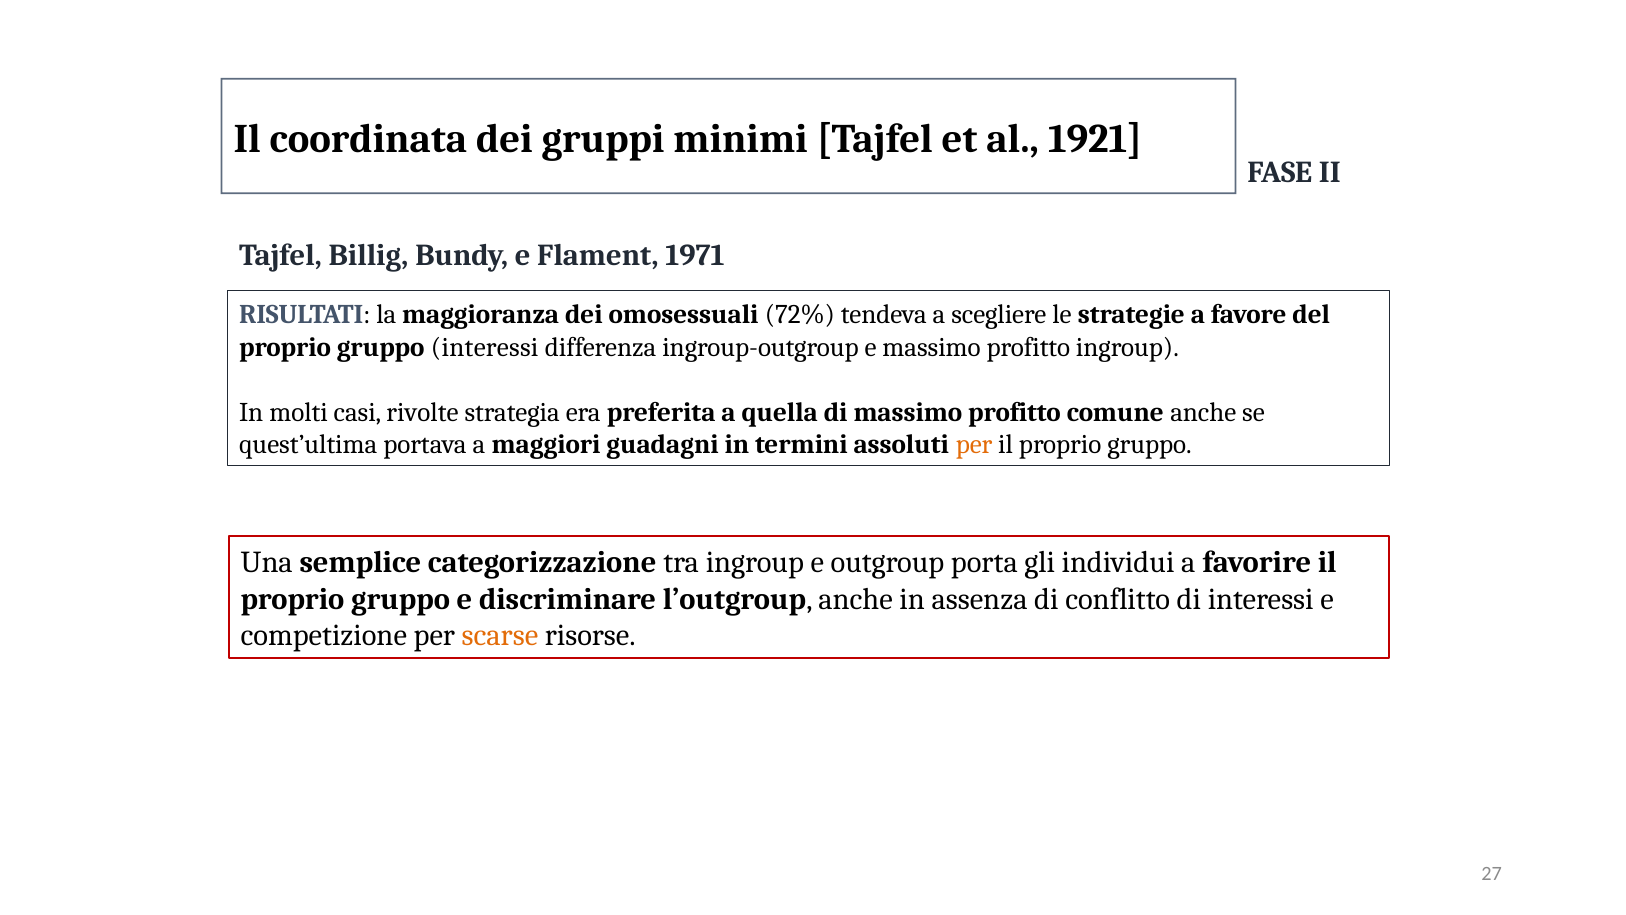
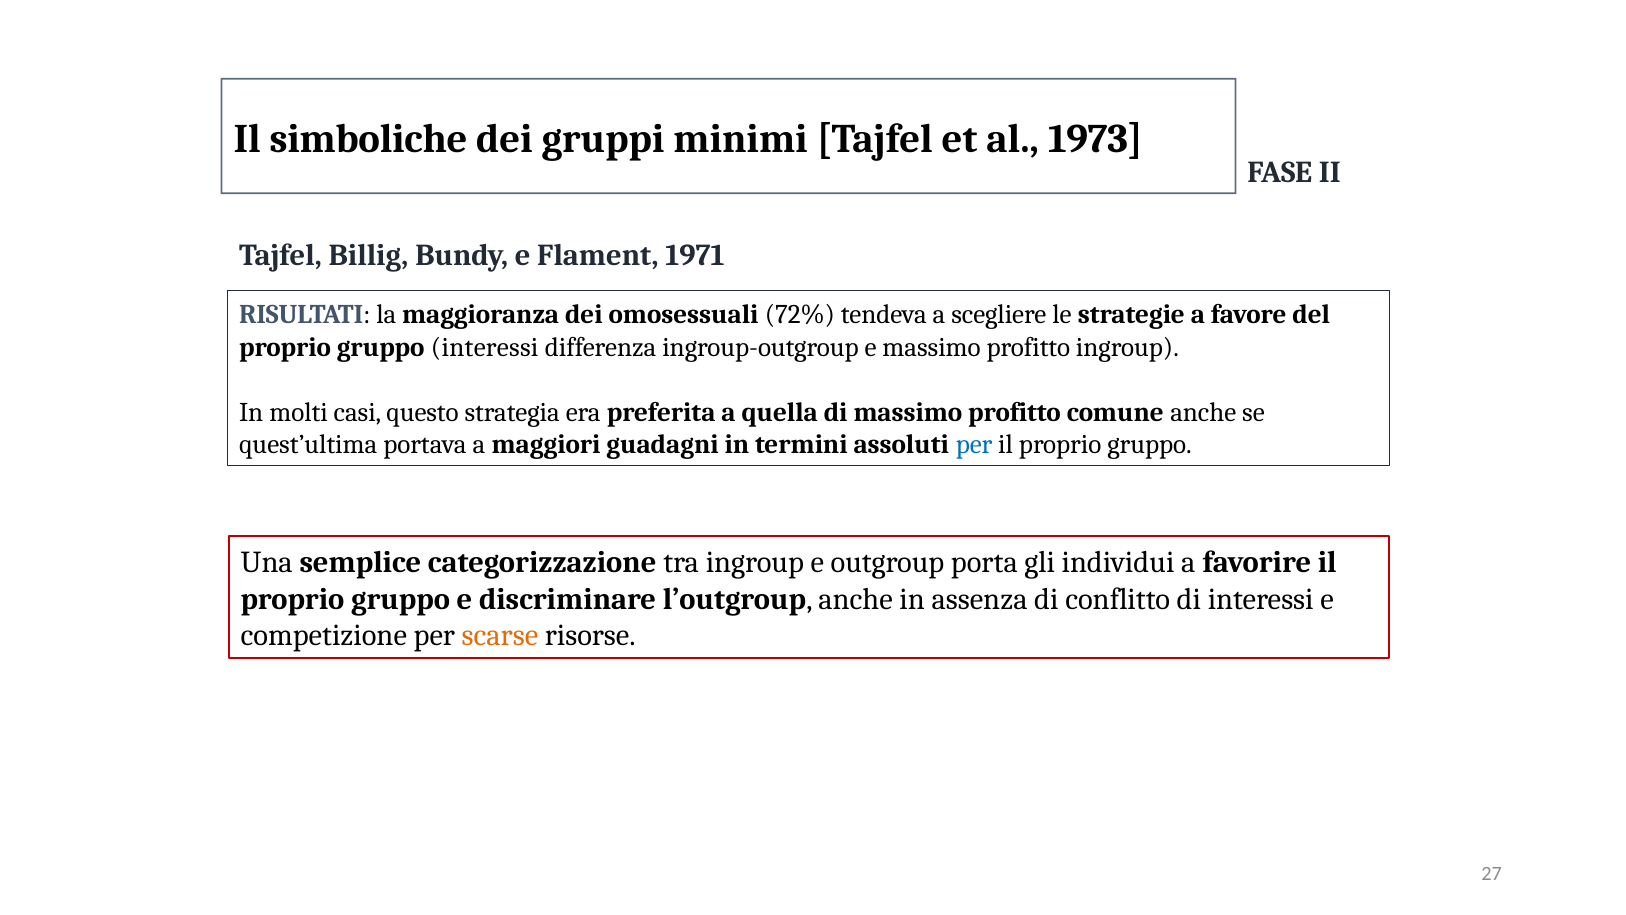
coordinata: coordinata -> simboliche (369, 139)
1921: 1921 -> 1973 (1095, 139)
rivolte: rivolte -> questo (423, 412)
per colour: orange -> blue (974, 444)
